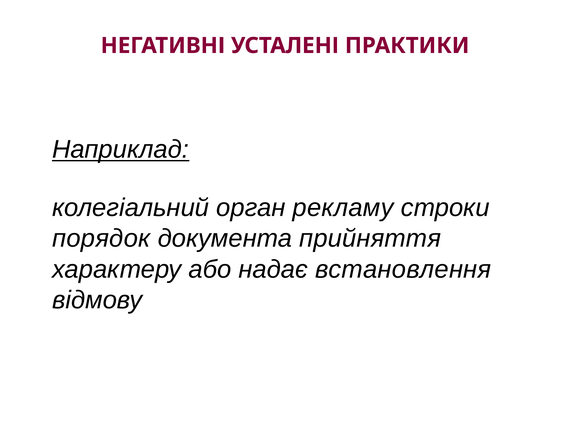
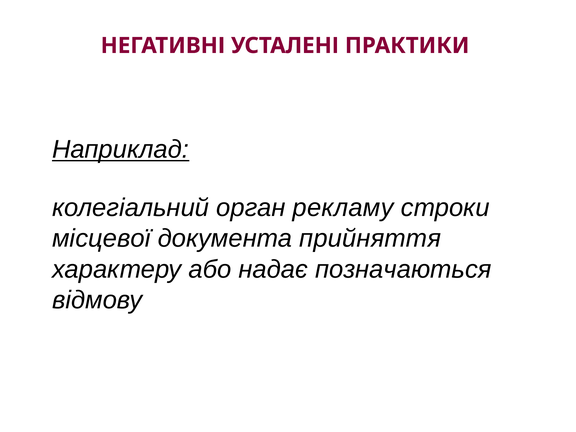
порядок: порядок -> місцевої (101, 239)
встановлення: встановлення -> позначаються (403, 269)
